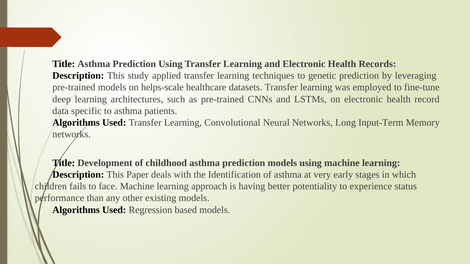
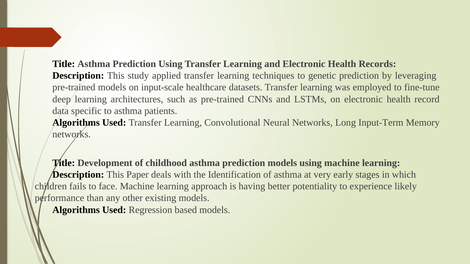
helps-scale: helps-scale -> input-scale (162, 87)
status: status -> likely (406, 187)
